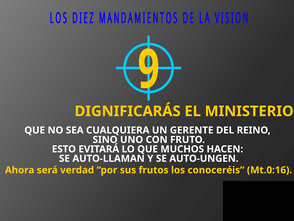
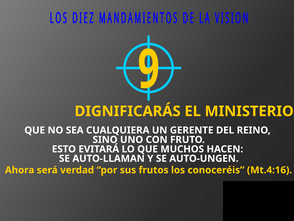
Mt.0:16: Mt.0:16 -> Mt.4:16 (270, 170)
